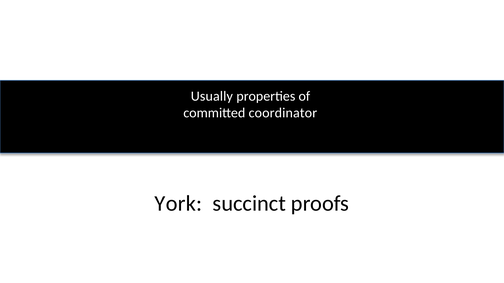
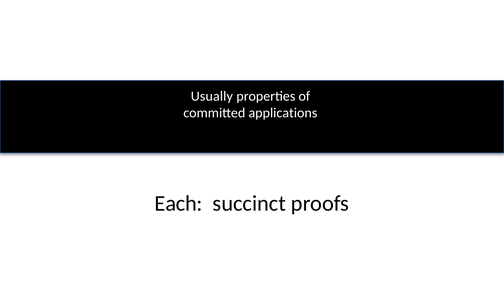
coordinator: coordinator -> applications (283, 113)
York: York -> Each (179, 204)
